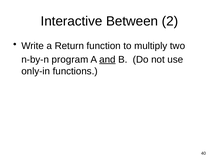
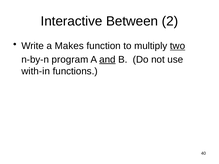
Return: Return -> Makes (69, 46)
two underline: none -> present (178, 46)
only-in: only-in -> with-in (36, 71)
